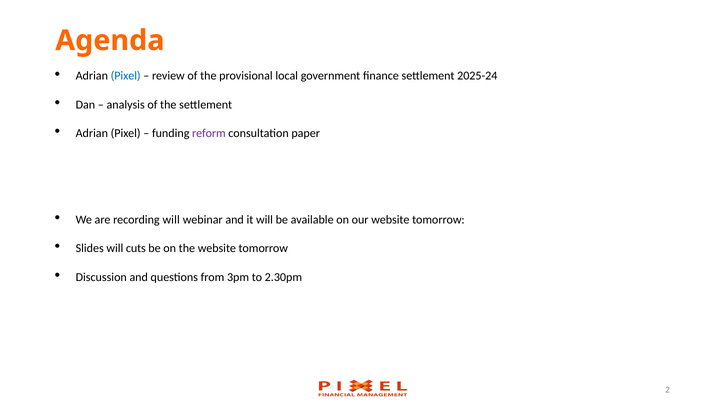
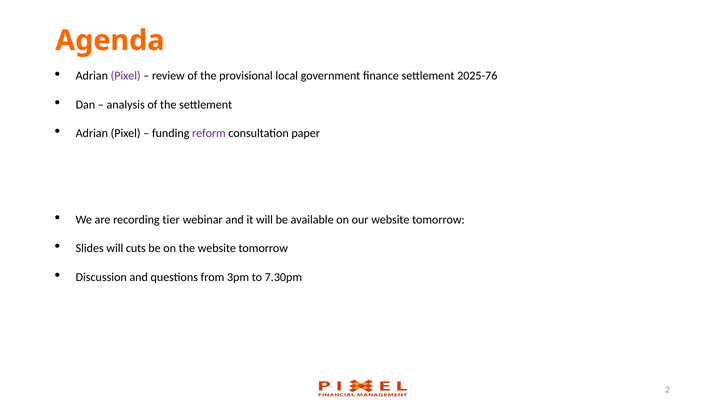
Pixel colour: blue -> purple (126, 76)
2025-24: 2025-24 -> 2025-76 (477, 76)
recording will: will -> tier (171, 220)
2.30pm: 2.30pm -> 7.30pm (283, 277)
